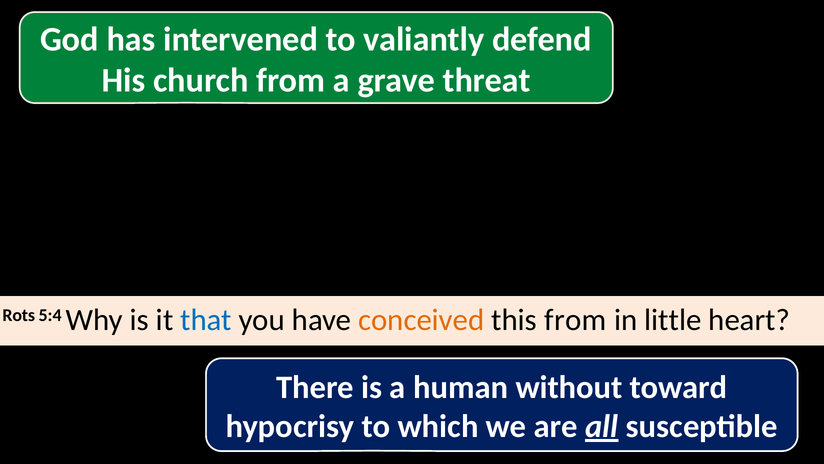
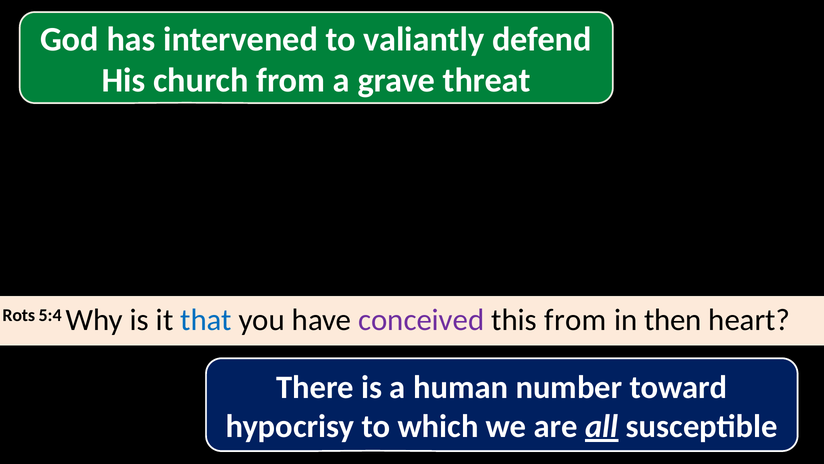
conceived colour: orange -> purple (421, 320)
little: little -> then (673, 320)
without: without -> number (569, 387)
